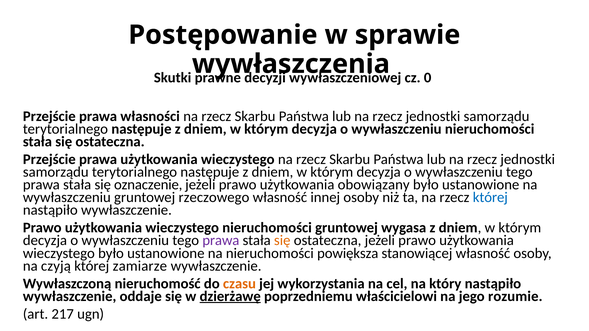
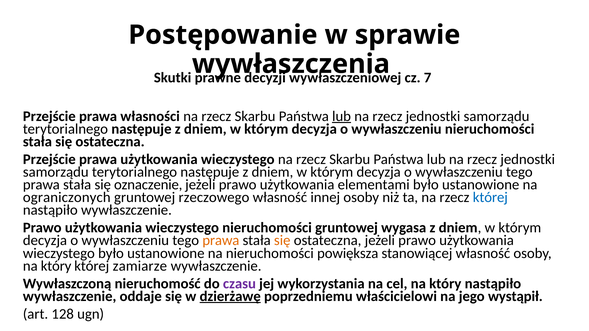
0: 0 -> 7 (428, 78)
lub underline: none -> present (342, 116)
obowiązany: obowiązany -> elementami (374, 185)
wywłaszczeniu: wywłaszczeniu -> ograniczonych (67, 198)
prawa colour: purple -> orange (221, 241)
czyją: czyją -> który (56, 266)
czasu colour: orange -> purple (239, 284)
rozumie: rozumie -> wystąpił (515, 296)
217: 217 -> 128 (63, 314)
